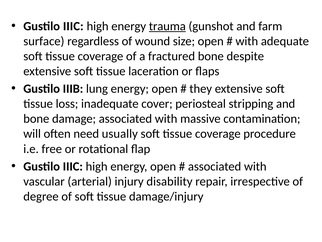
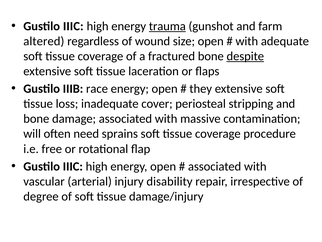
surface: surface -> altered (44, 41)
despite underline: none -> present (245, 56)
lung: lung -> race (97, 89)
usually: usually -> sprains (120, 134)
